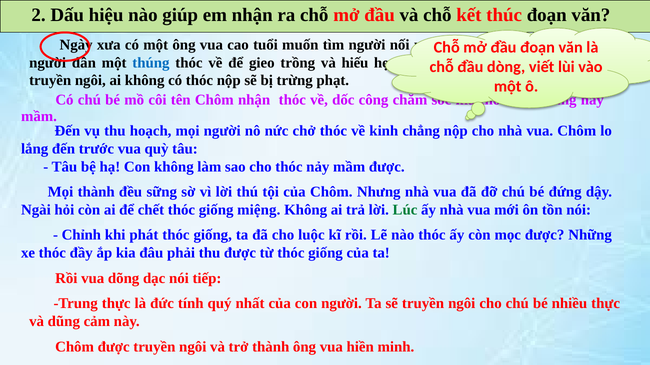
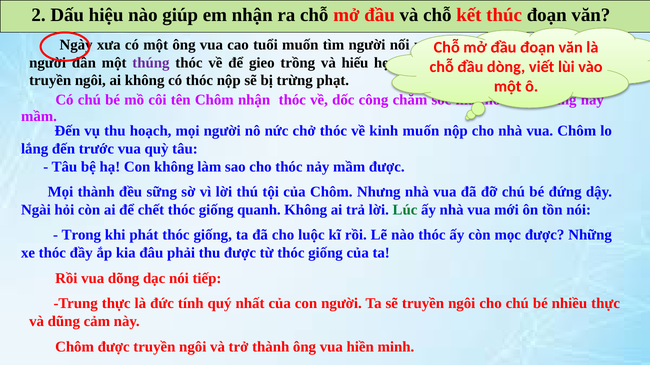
thúng colour: blue -> purple (151, 63)
kinh chẳng: chẳng -> muốn (421, 131)
miệng: miệng -> quanh (259, 210)
Chỉnh: Chỉnh -> Trong (81, 235)
